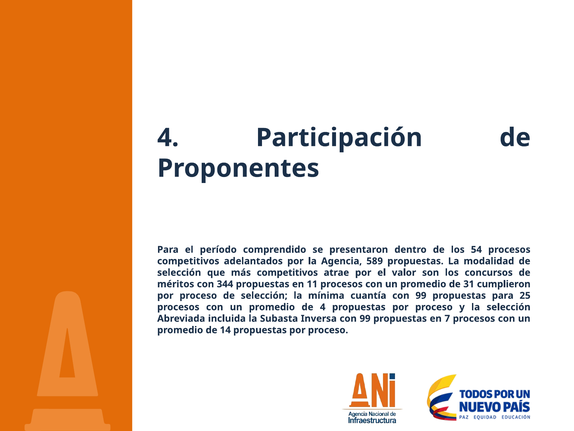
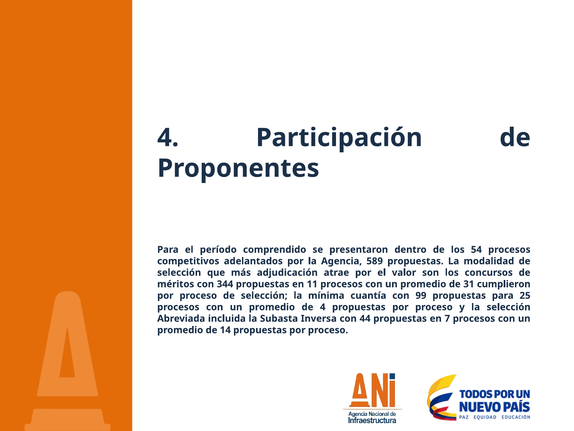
más competitivos: competitivos -> adjudicación (287, 272)
Inversa con 99: 99 -> 44 (365, 318)
